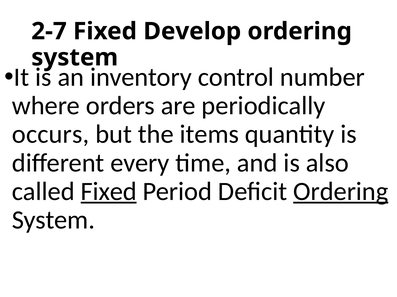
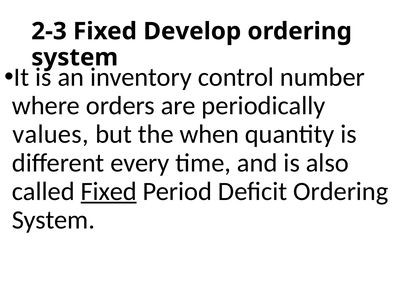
2-7: 2-7 -> 2-3 (49, 31)
occurs: occurs -> values (50, 135)
items: items -> when (209, 135)
Ordering underline: present -> none (341, 192)
